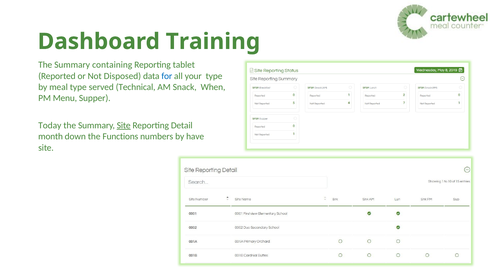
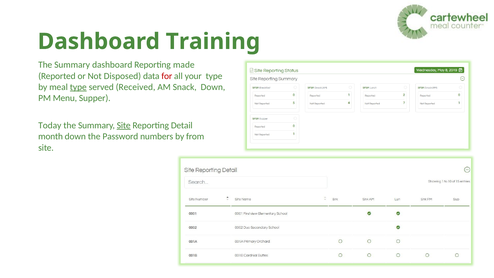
Summary containing: containing -> dashboard (112, 65)
tablet: tablet -> made (184, 65)
for colour: blue -> red (167, 76)
type underline: none -> present (78, 87)
Technical: Technical -> Received (136, 87)
Snack When: When -> Down (213, 87)
Functions: Functions -> Password (120, 136)
have: have -> from (195, 136)
